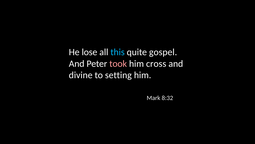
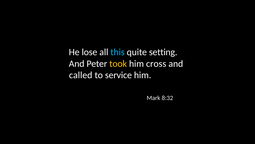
gospel: gospel -> setting (163, 52)
took colour: pink -> yellow (118, 63)
divine: divine -> called (81, 75)
setting: setting -> service (118, 75)
